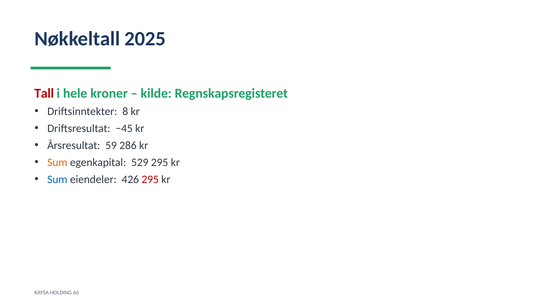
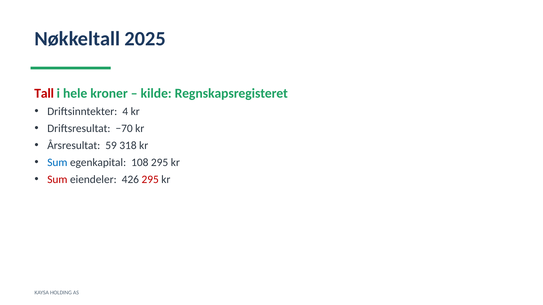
8: 8 -> 4 (125, 112)
−45: −45 -> −70 (124, 129)
286: 286 -> 318 (128, 146)
Sum colour: orange -> blue (57, 163)
529: 529 -> 108 (140, 163)
Sum colour: blue -> red (57, 180)
